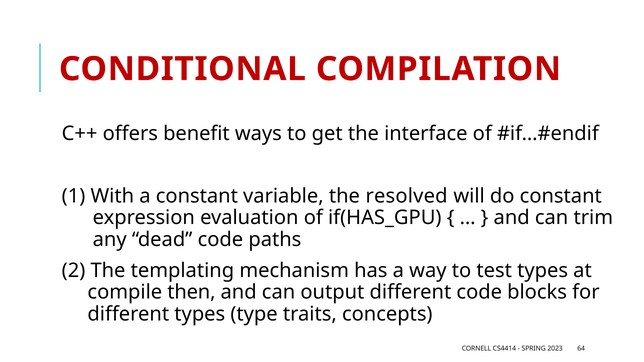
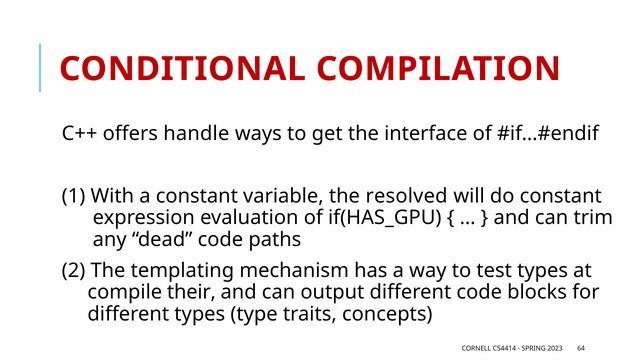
benefit: benefit -> handle (196, 134)
then: then -> their (191, 292)
